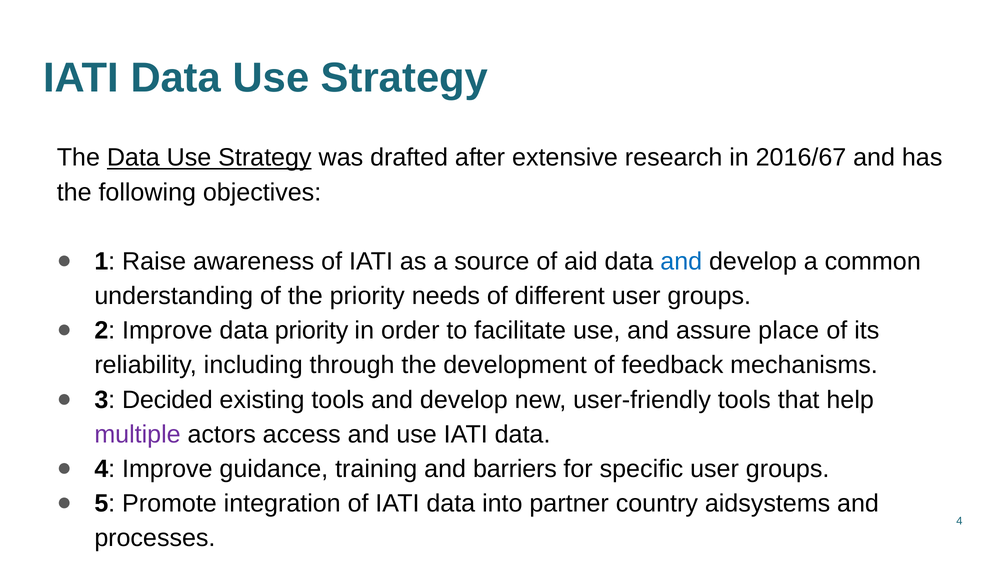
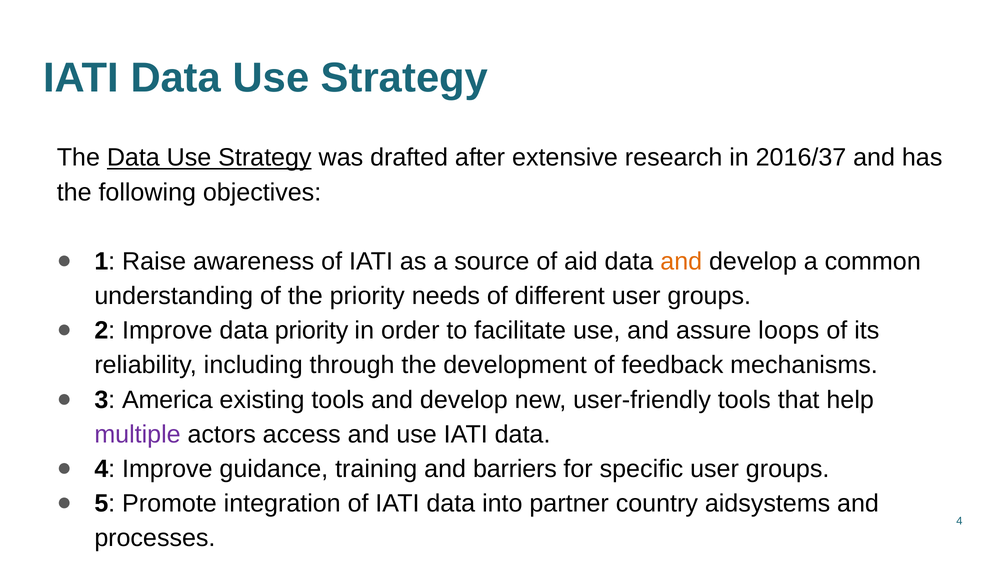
2016/67: 2016/67 -> 2016/37 (801, 158)
and colour: blue -> orange (681, 262)
place: place -> loops (789, 331)
Decided: Decided -> America (167, 400)
